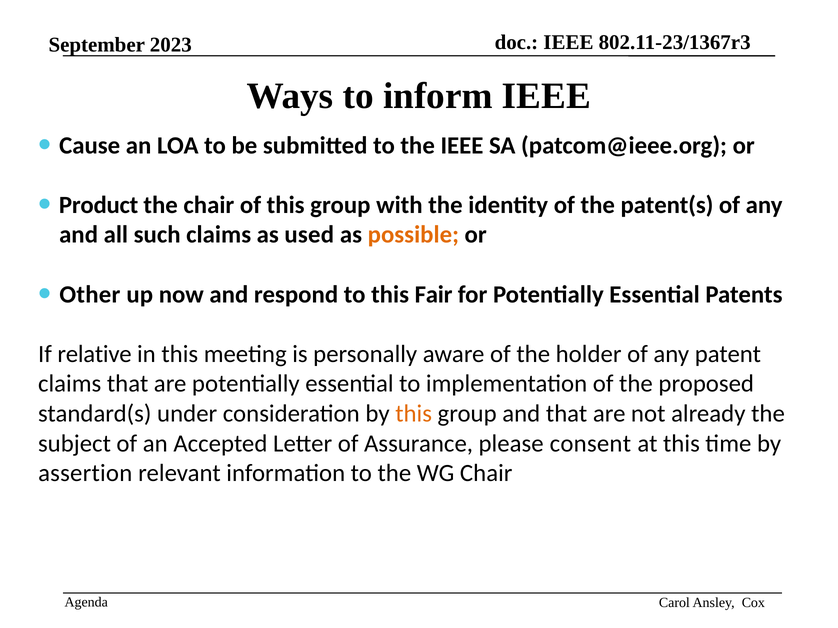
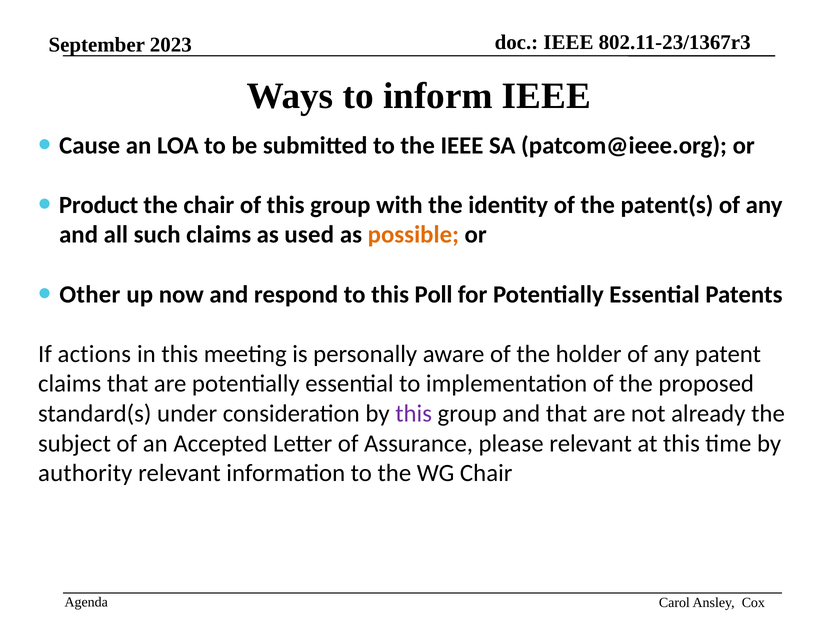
Fair: Fair -> Poll (434, 295)
relative: relative -> actions (94, 354)
this colour: orange -> purple (414, 414)
please consent: consent -> relevant (591, 444)
assertion: assertion -> authority (85, 474)
